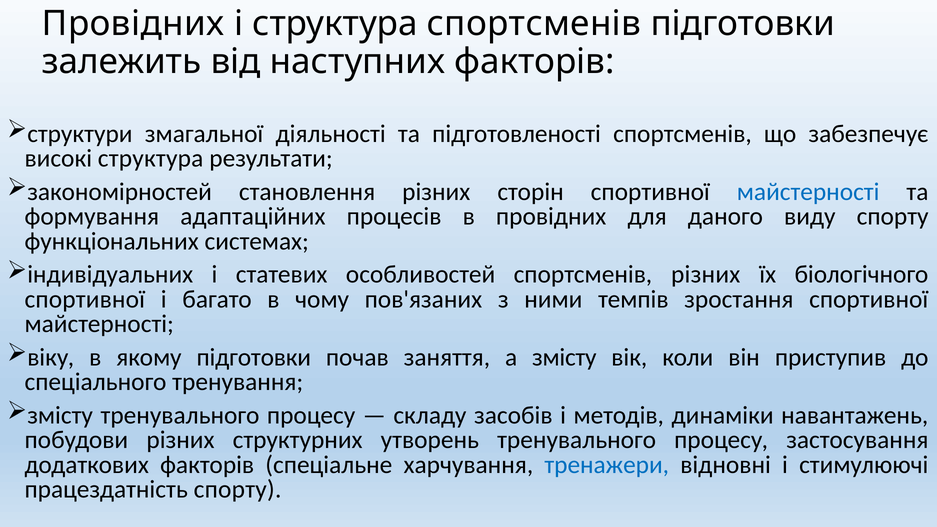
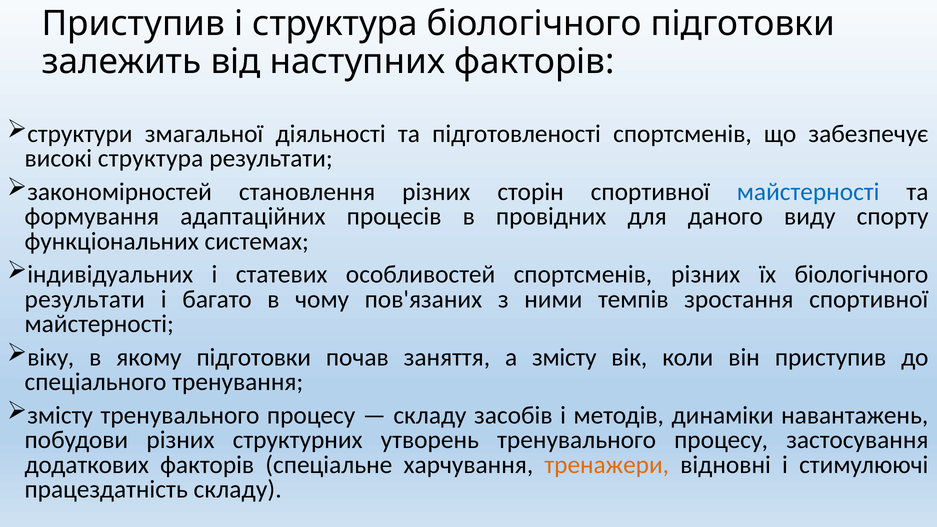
Провідних: Провідних -> Приступив (133, 24)
структура спортсменів: спортсменів -> біологічного (534, 24)
спортивної: спортивної -> результати (85, 299)
тренажери colour: blue -> orange (607, 465)
працездатність спорту: спорту -> складу (238, 489)
